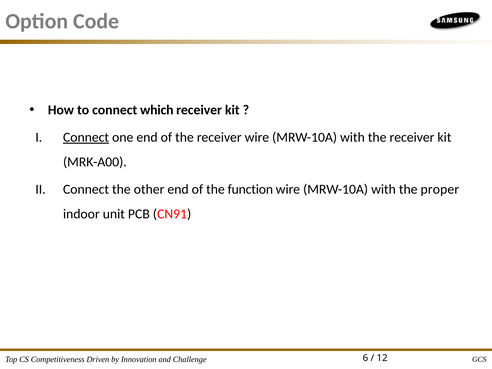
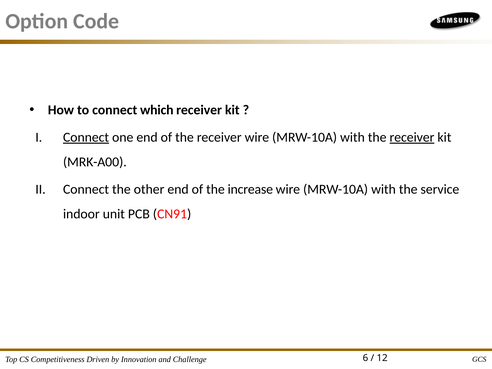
receiver underline: none -> present (412, 137)
function: function -> increase (250, 189)
proper: proper -> service (440, 189)
